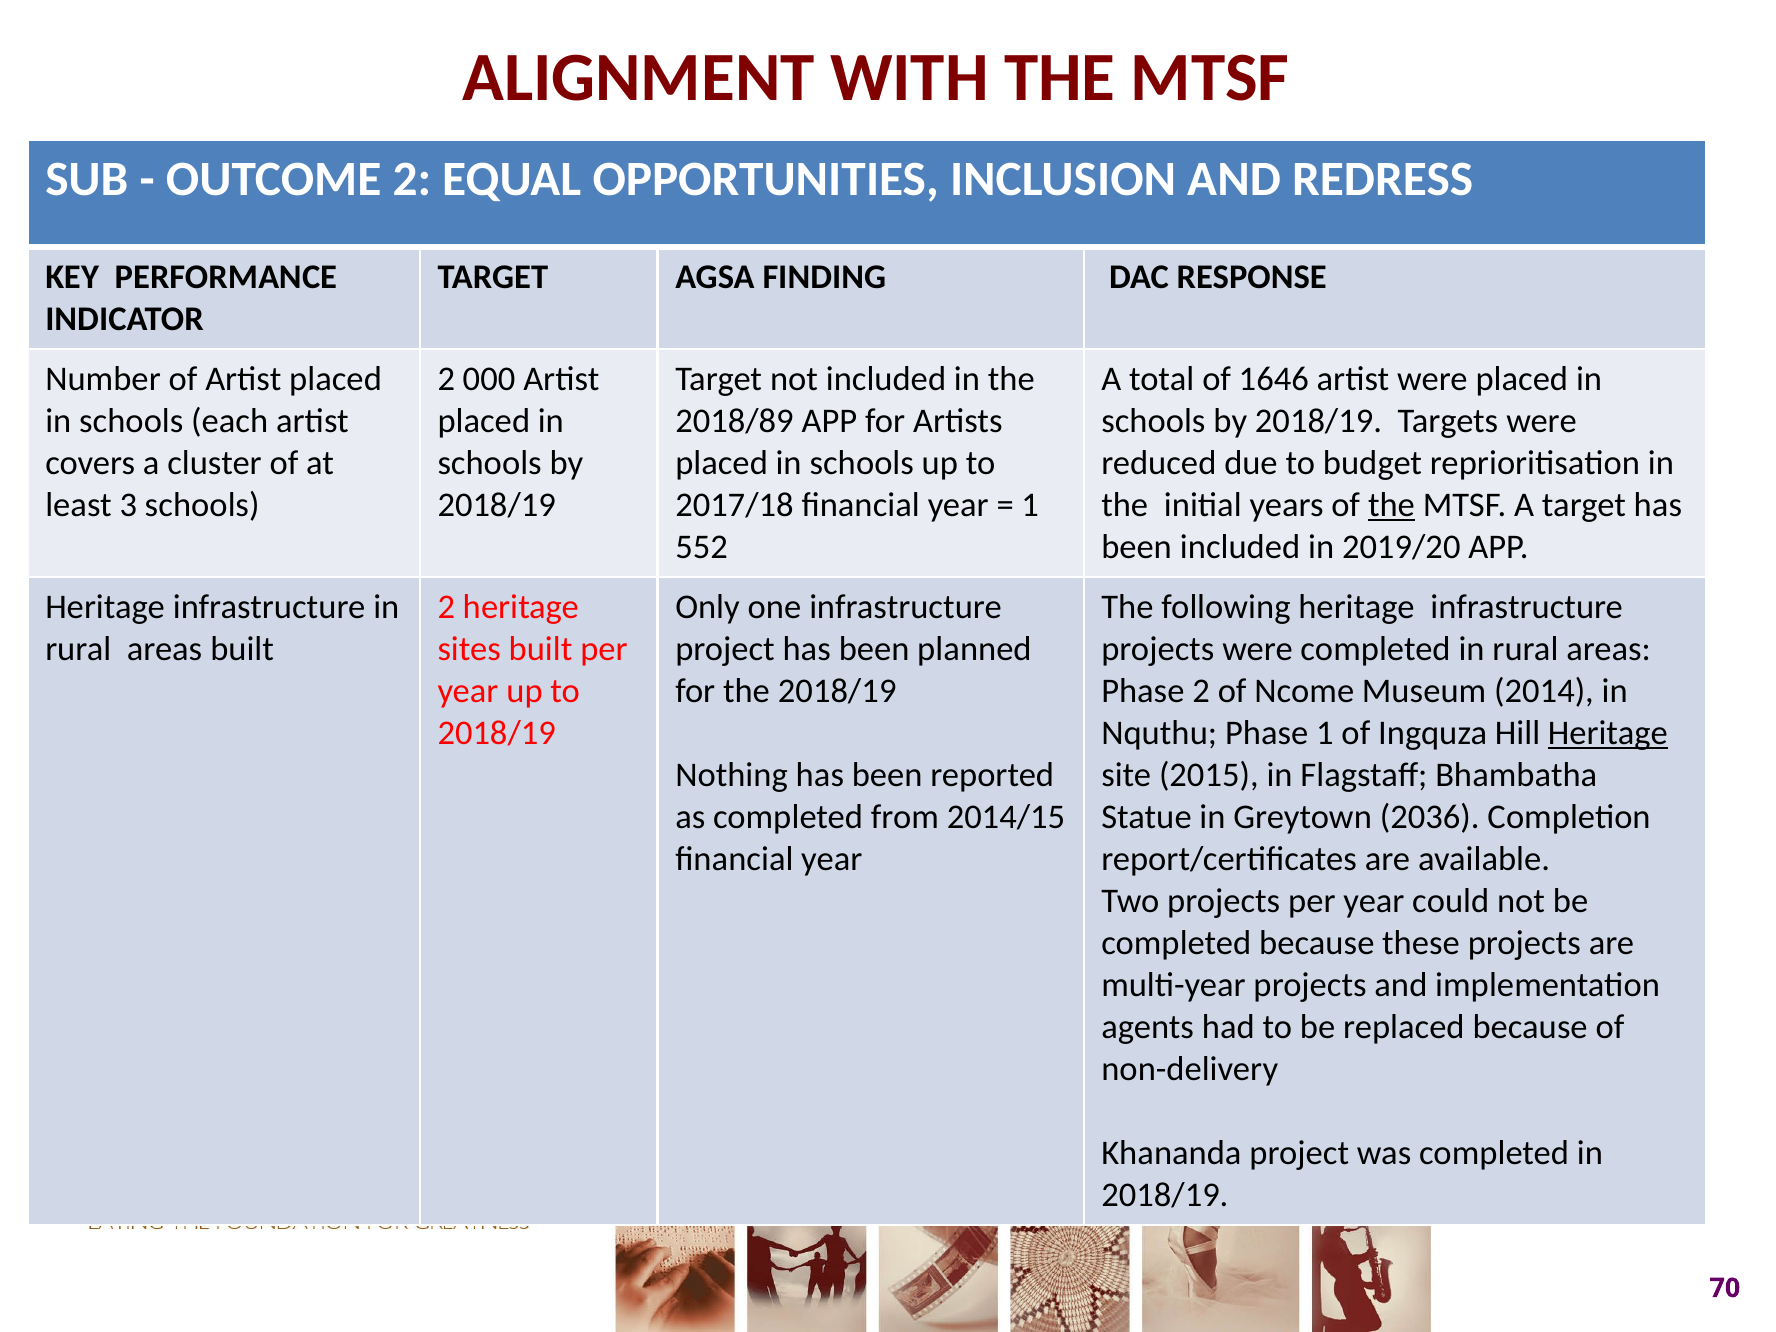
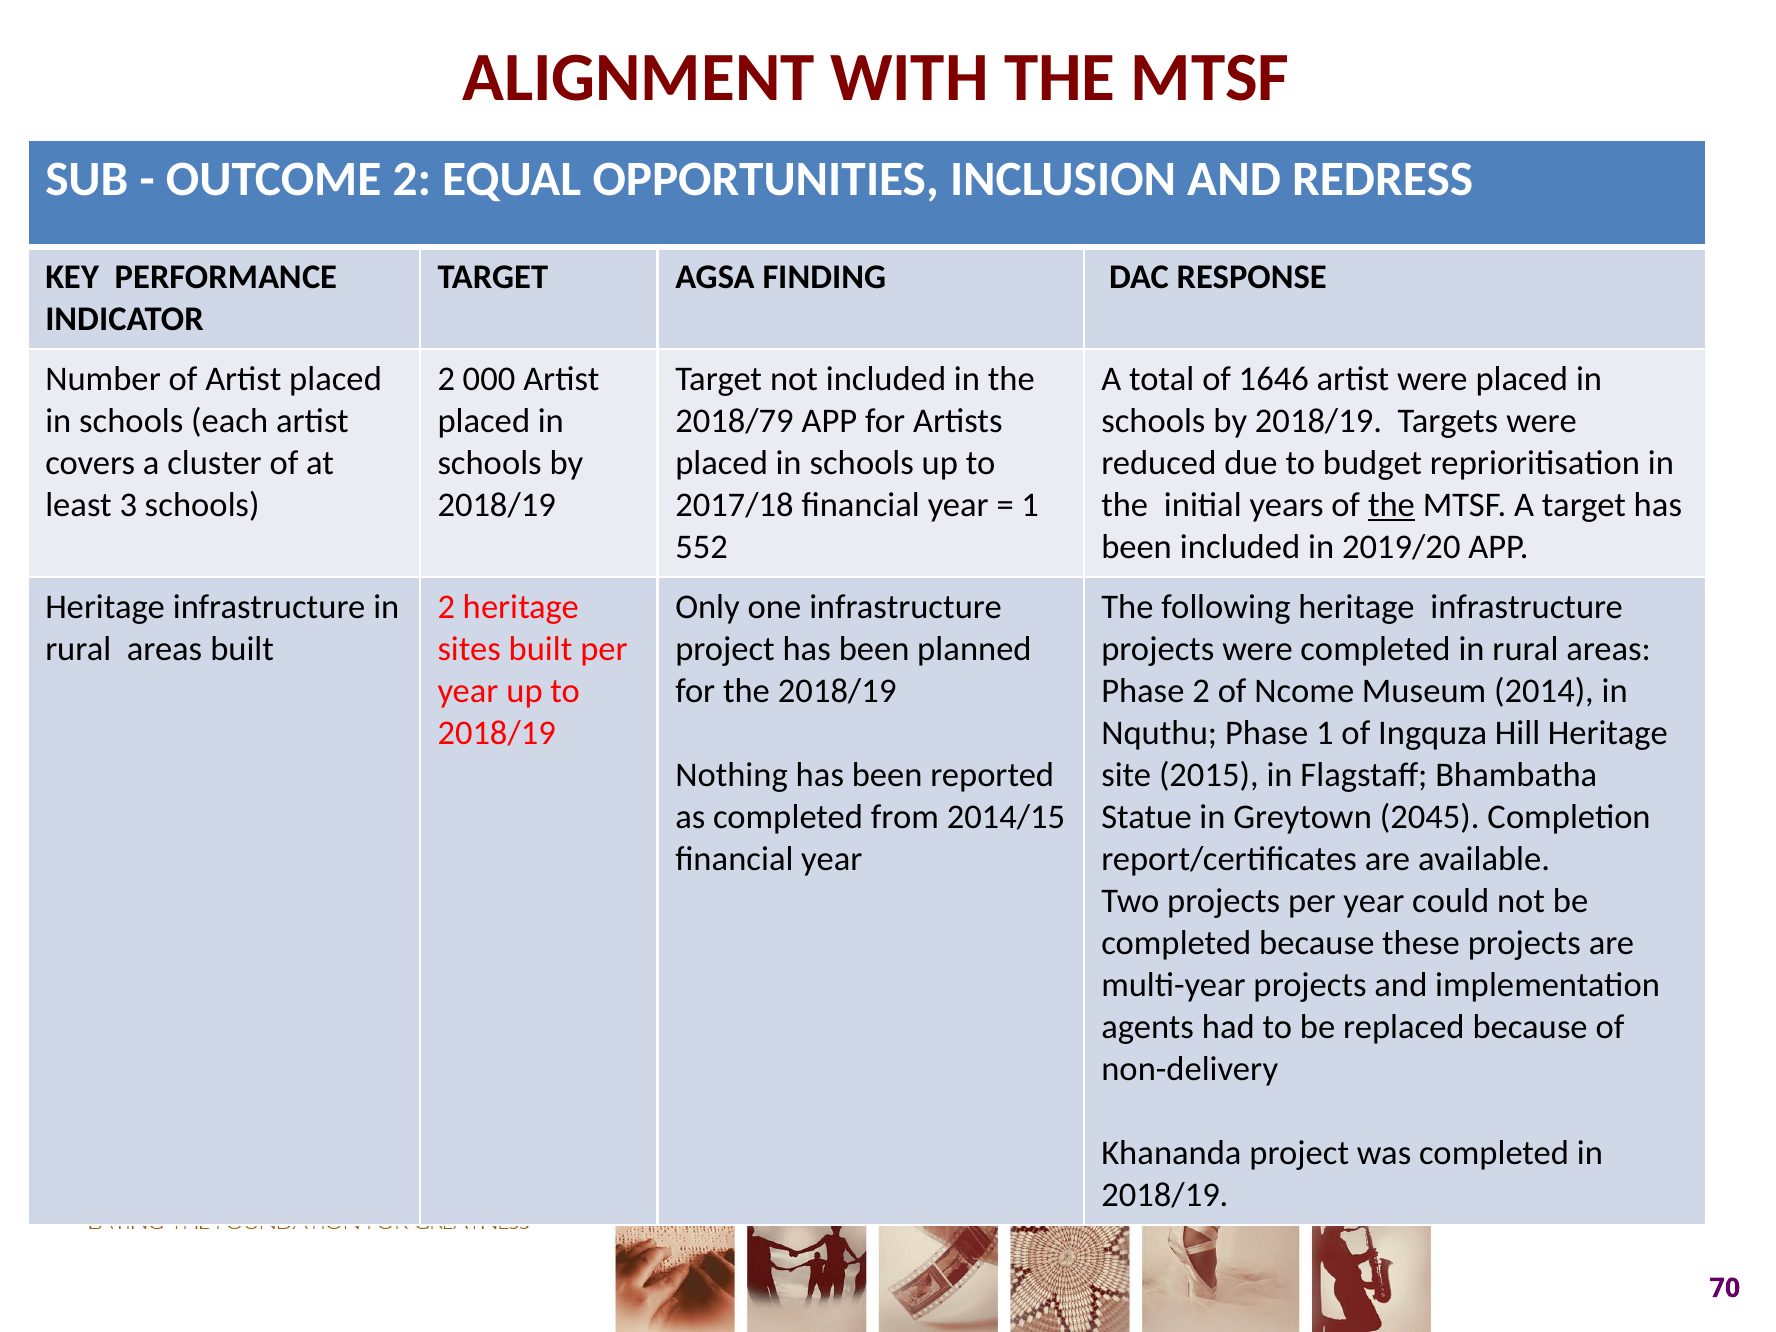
2018/89: 2018/89 -> 2018/79 (734, 421)
Heritage underline: present -> none (1608, 733)
2036: 2036 -> 2045 (1430, 817)
